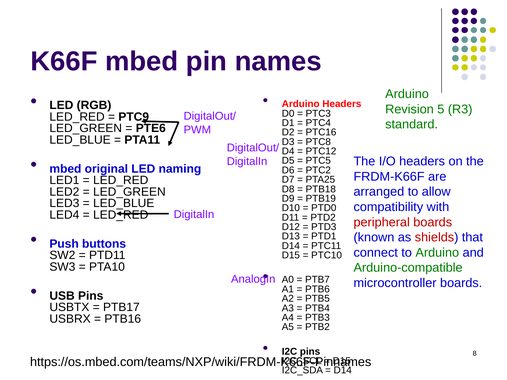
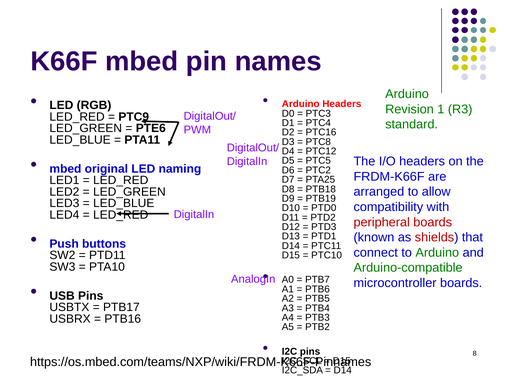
5: 5 -> 1 (441, 109)
